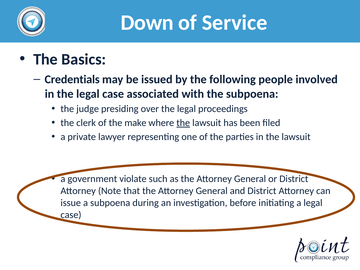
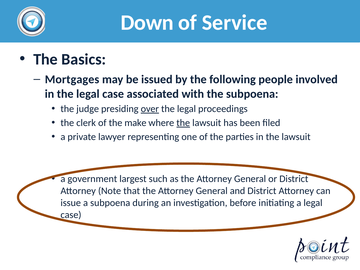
Credentials: Credentials -> Mortgages (72, 79)
over underline: none -> present (150, 109)
violate: violate -> largest (133, 179)
